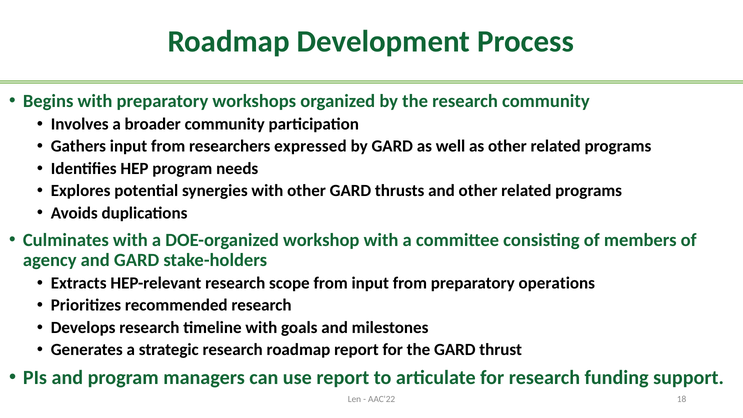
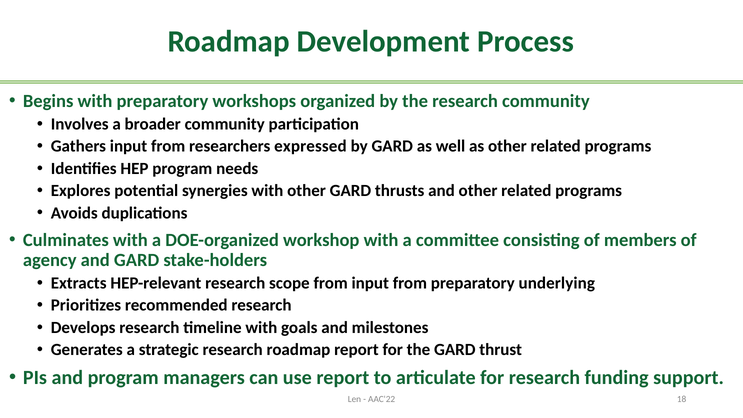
operations: operations -> underlying (557, 283)
